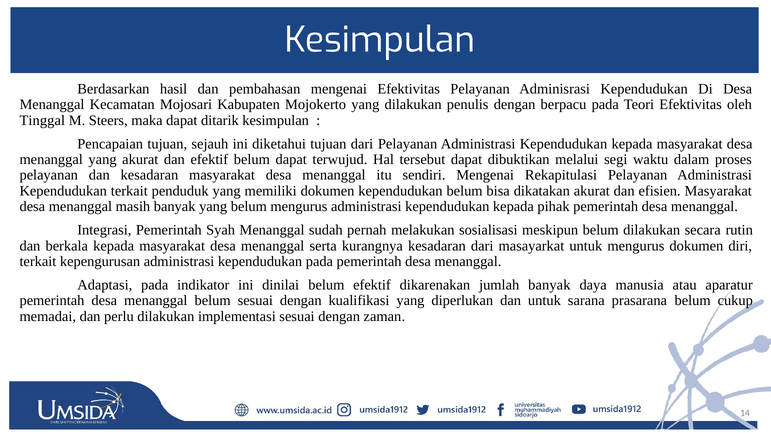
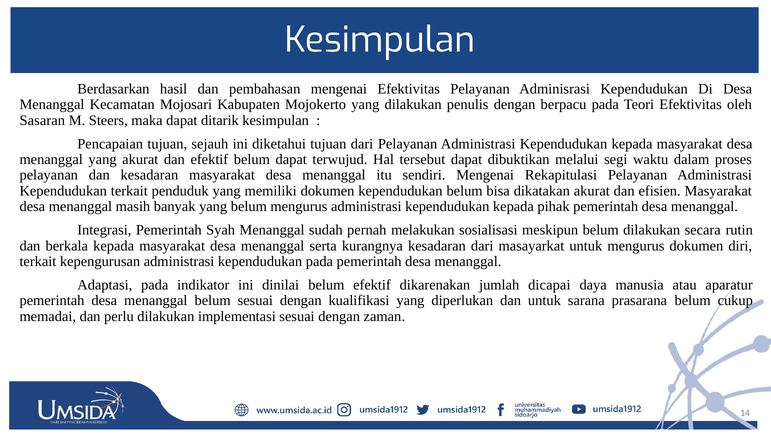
Tinggal: Tinggal -> Sasaran (42, 120)
jumlah banyak: banyak -> dicapai (549, 285)
